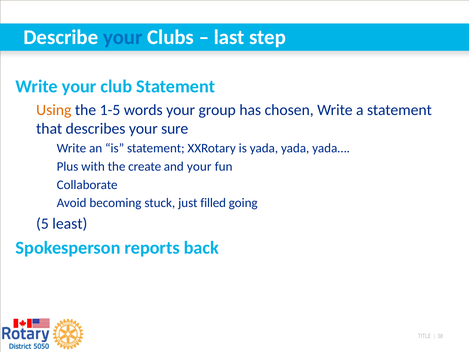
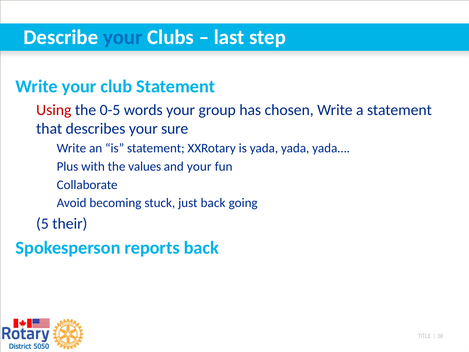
Using colour: orange -> red (54, 110)
1-5: 1-5 -> 0-5 (110, 110)
create: create -> values (145, 166)
just filled: filled -> back (213, 203)
least: least -> their (70, 223)
